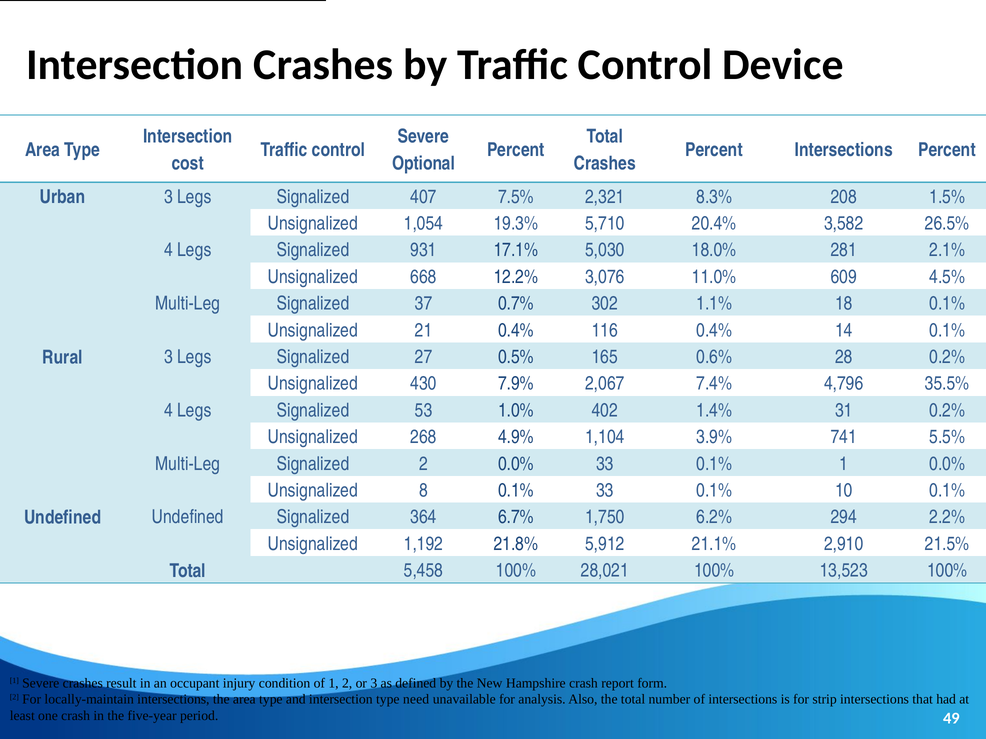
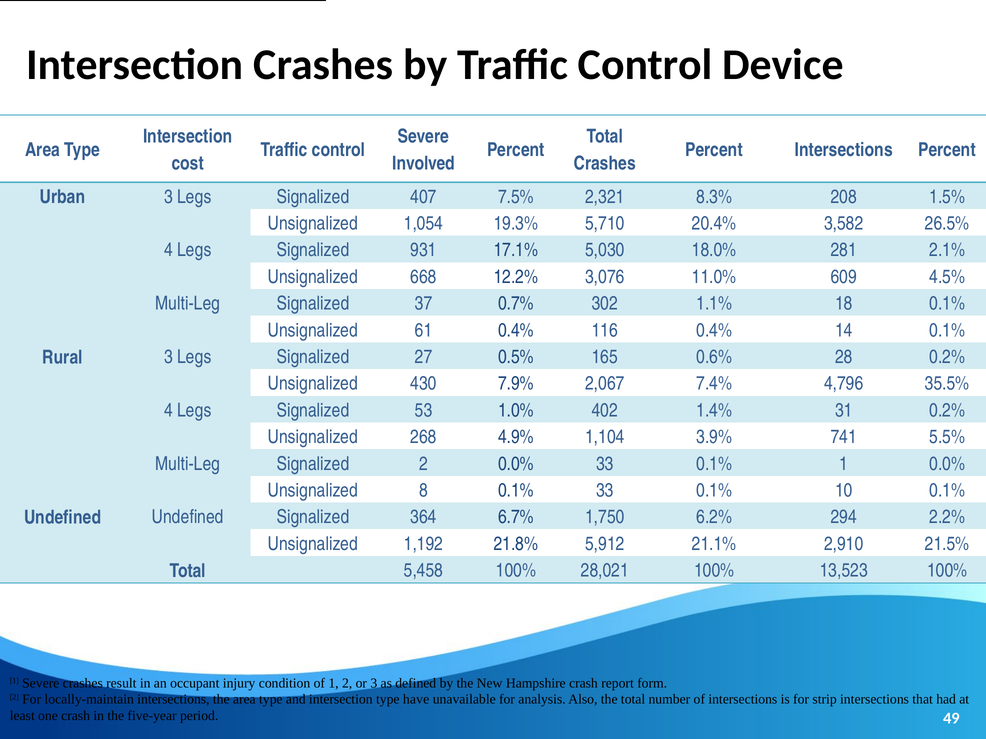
Optional: Optional -> Involved (424, 164)
21: 21 -> 61 (424, 330)
need: need -> have (416, 700)
